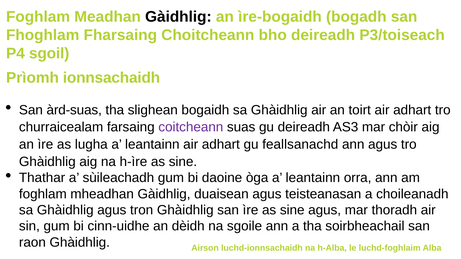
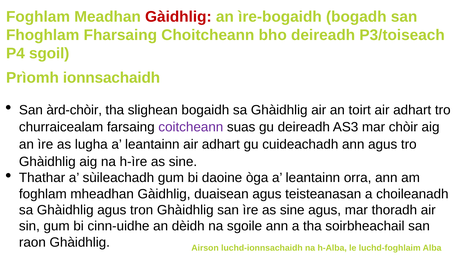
Gàidhlig colour: black -> red (178, 17)
àrd-suas: àrd-suas -> àrd-chòir (74, 110)
feallsanachd: feallsanachd -> cuideachadh (300, 145)
